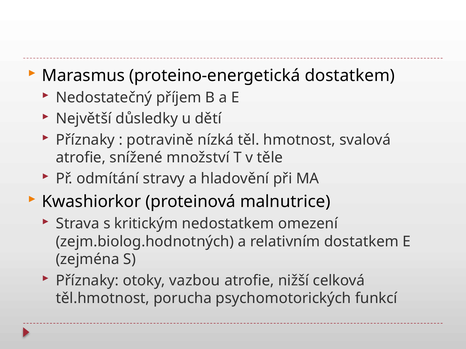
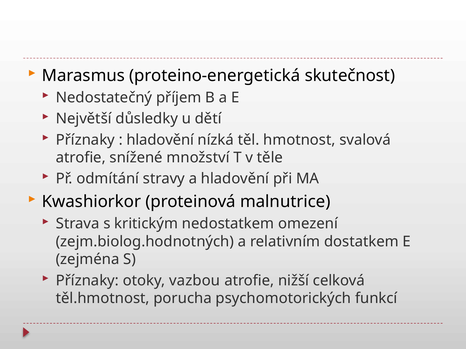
proteino-energetická dostatkem: dostatkem -> skutečnost (350, 76)
potravině: potravině -> hladovění (160, 140)
